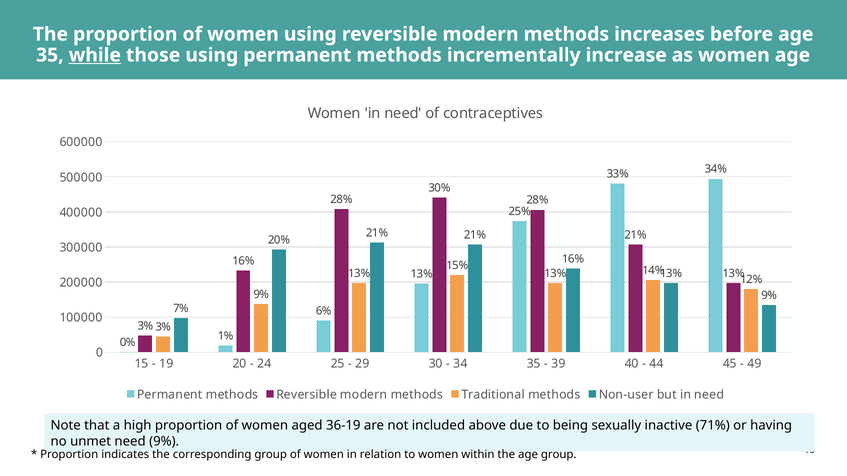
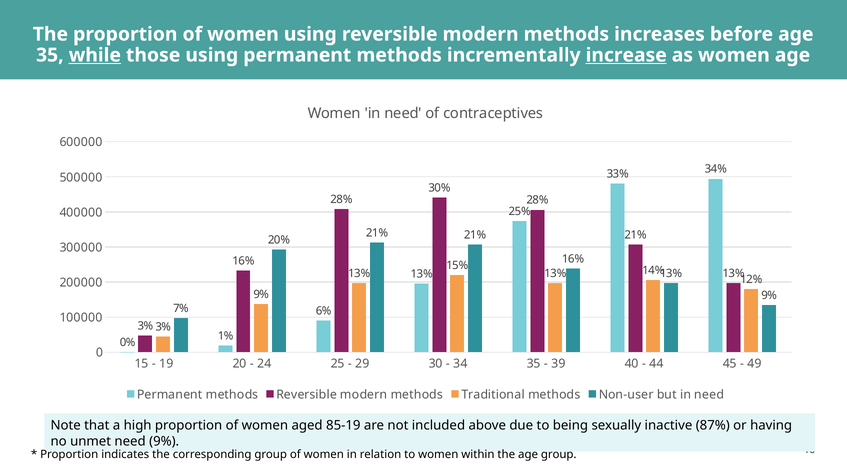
increase underline: none -> present (626, 55)
36-19: 36-19 -> 85-19 (343, 426)
71%: 71% -> 87% (713, 426)
